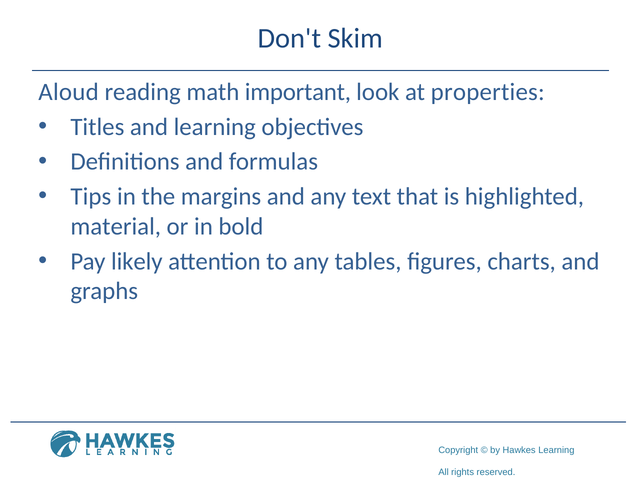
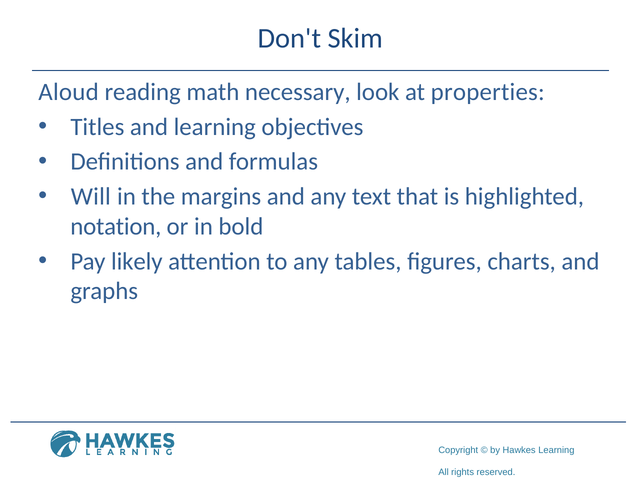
important: important -> necessary (298, 92)
Tips: Tips -> Will (91, 197)
material: material -> notation (116, 226)
